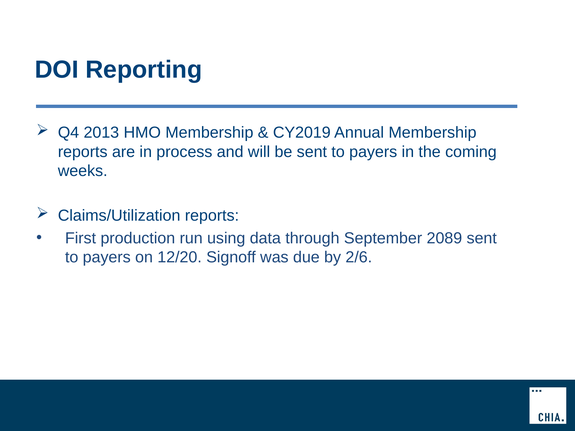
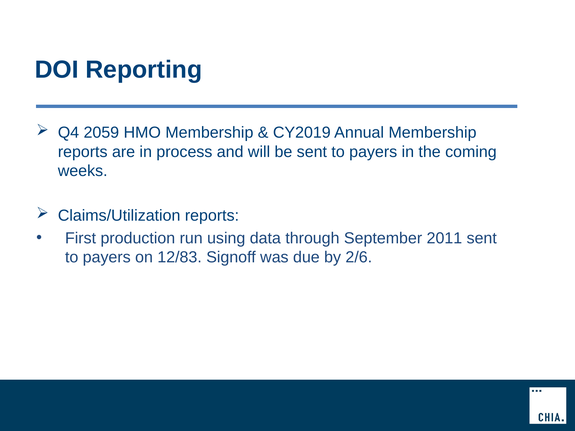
2013: 2013 -> 2059 (101, 133)
2089: 2089 -> 2011 (444, 238)
12/20: 12/20 -> 12/83 (180, 257)
